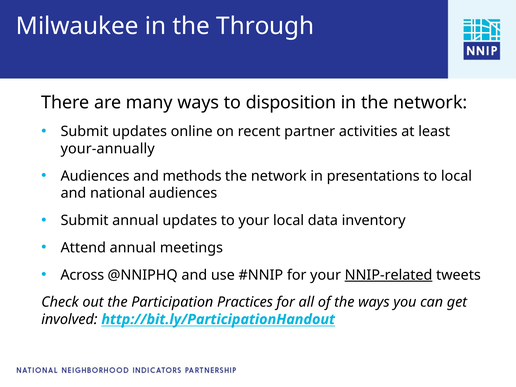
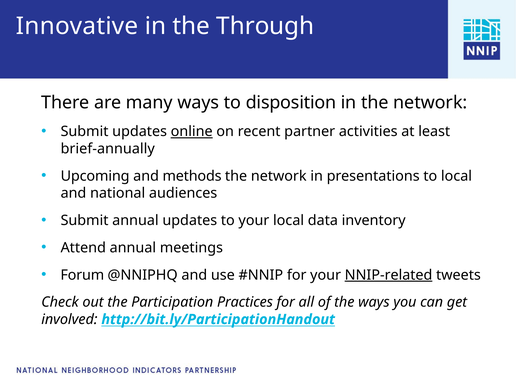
Milwaukee: Milwaukee -> Innovative (77, 26)
online underline: none -> present (192, 132)
your-annually: your-annually -> brief-annually (108, 149)
Audiences: Audiences -> Upcoming (95, 176)
Across: Across -> Forum (82, 275)
